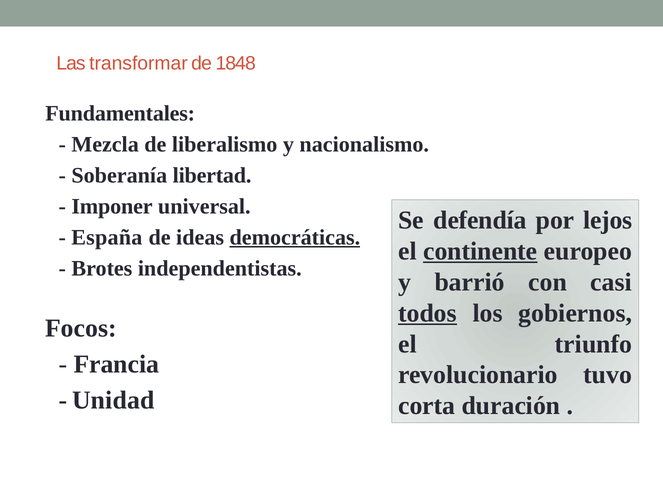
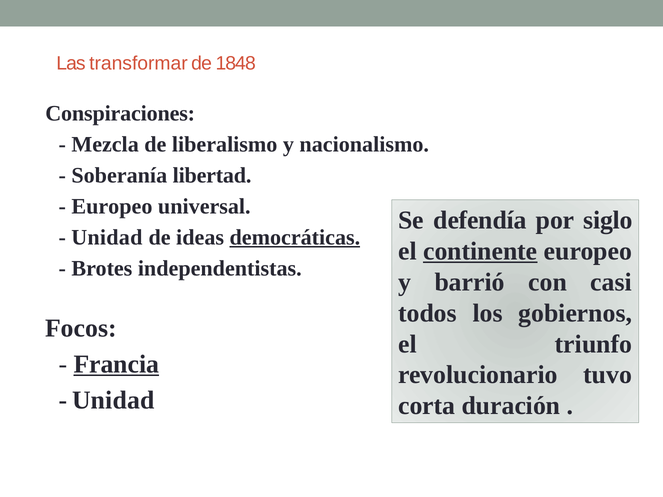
Fundamentales: Fundamentales -> Conspiraciones (120, 114)
Imponer: Imponer -> Europeo (112, 207)
lejos: lejos -> siglo (608, 220)
España: España -> Unidad (107, 237)
todos underline: present -> none (427, 313)
Francia underline: none -> present (116, 364)
